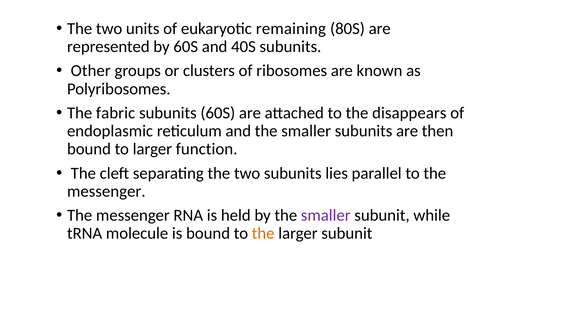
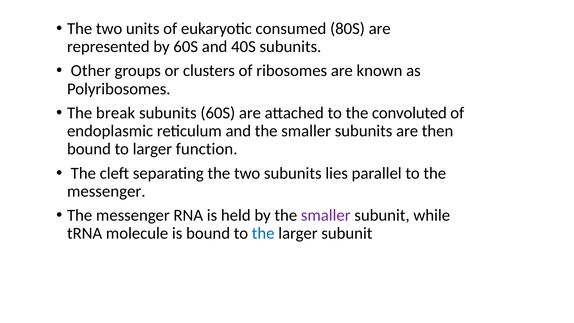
remaining: remaining -> consumed (291, 29)
fabric: fabric -> break (116, 113)
disappears: disappears -> convoluted (409, 113)
the colour: orange -> blue (263, 233)
